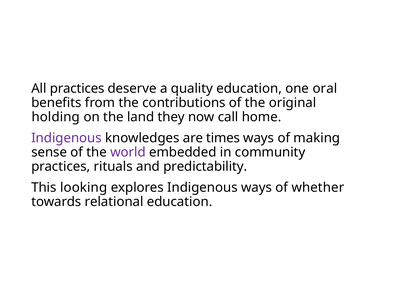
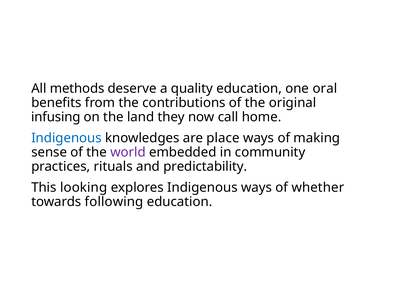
All practices: practices -> methods (77, 88)
holding: holding -> infusing (56, 117)
Indigenous colour: purple -> blue (67, 138)
times: times -> place (223, 138)
relational: relational -> following (114, 202)
